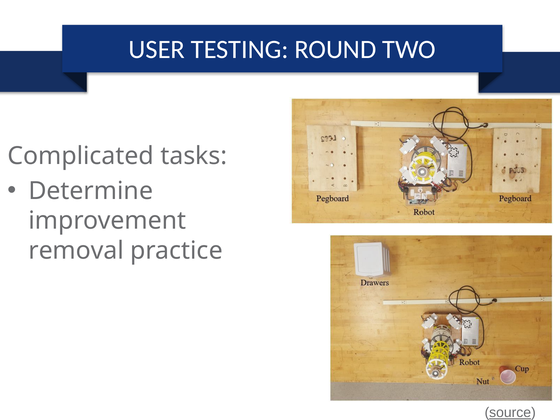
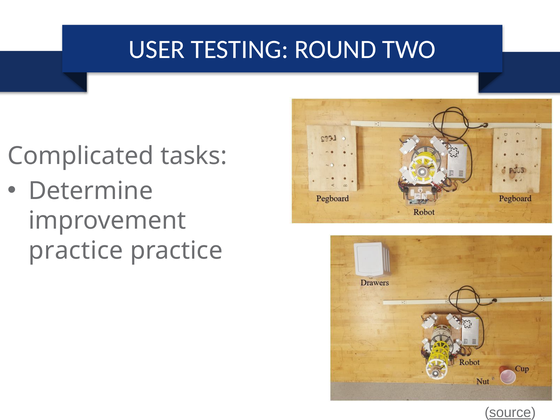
removal: removal -> practice (76, 251)
